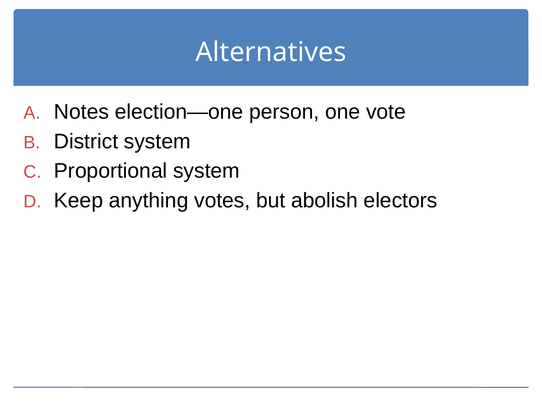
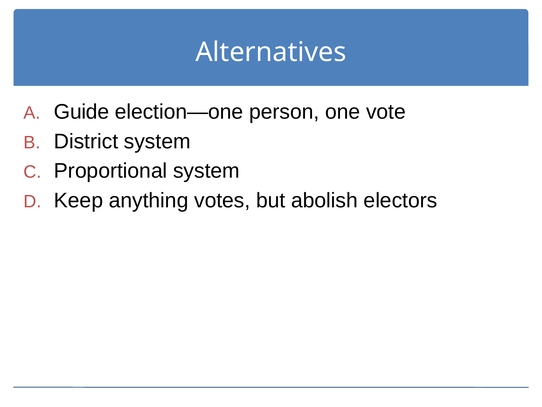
Notes: Notes -> Guide (82, 112)
